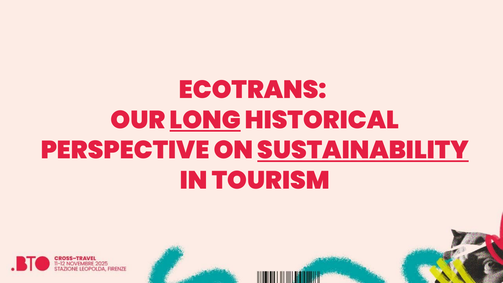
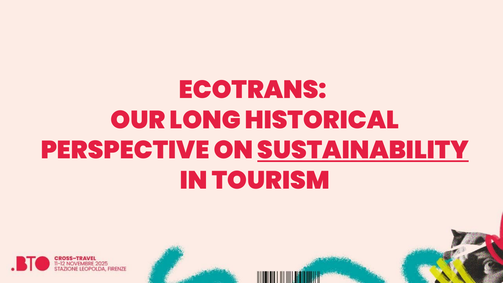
LONG underline: present -> none (205, 120)
